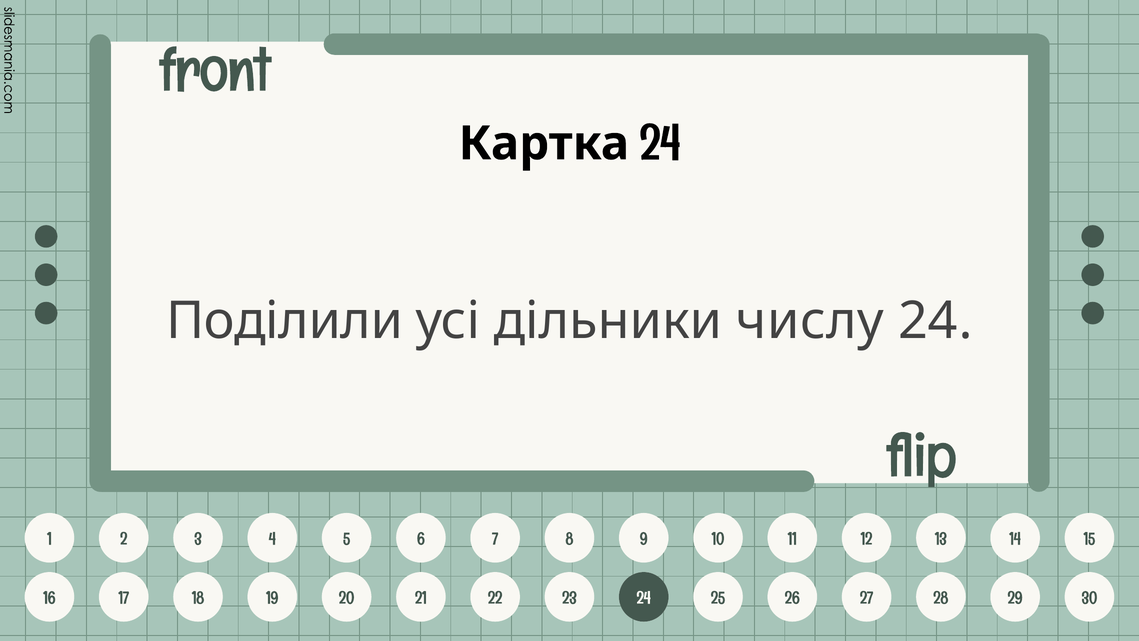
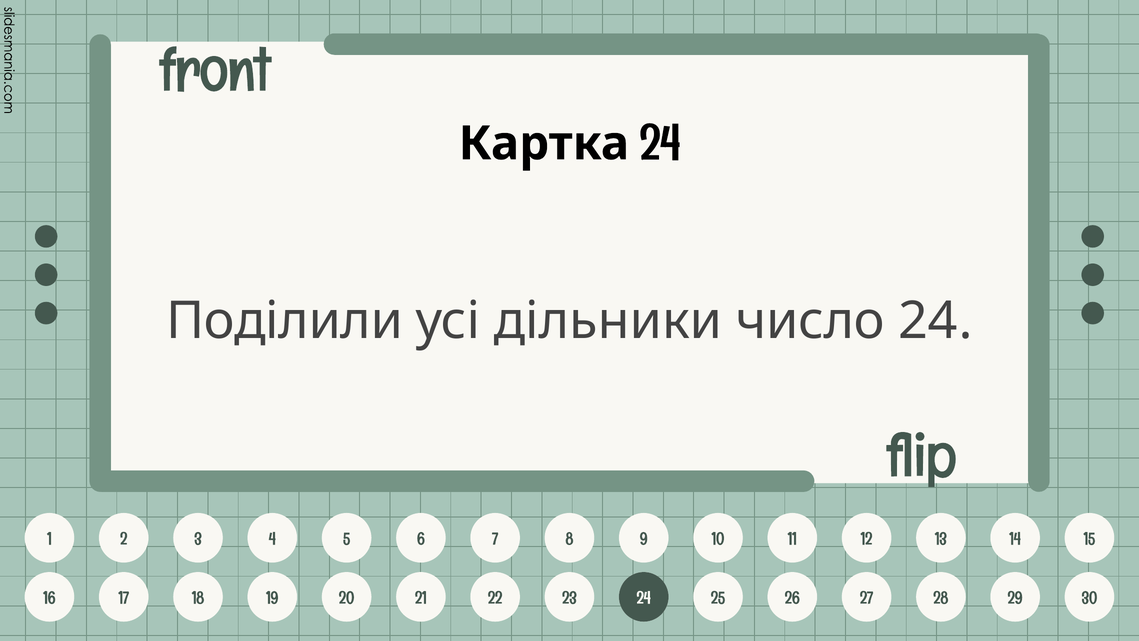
числу: числу -> число (810, 321)
